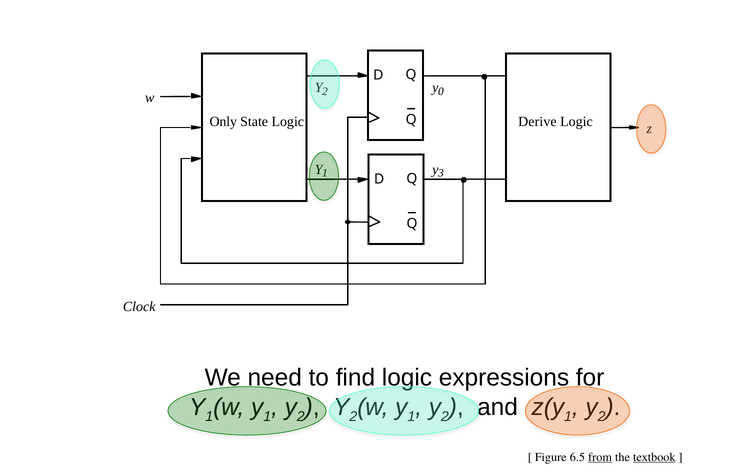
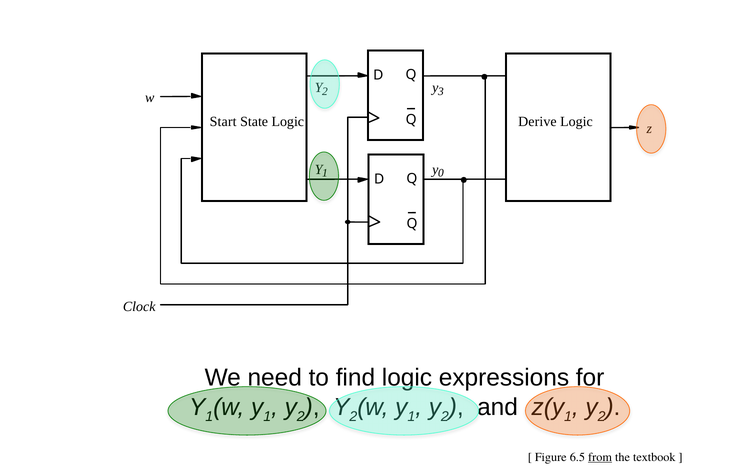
0: 0 -> 3 (441, 91)
Only: Only -> Start (223, 122)
3: 3 -> 0 (441, 173)
textbook underline: present -> none (654, 457)
